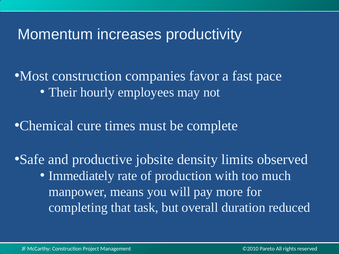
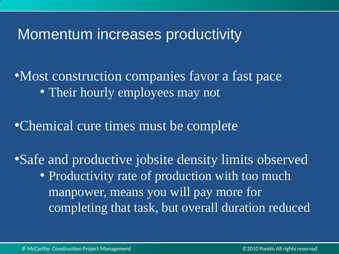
Immediately: Immediately -> Productivity (81, 176)
